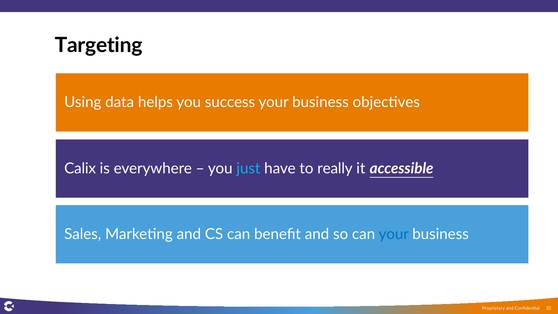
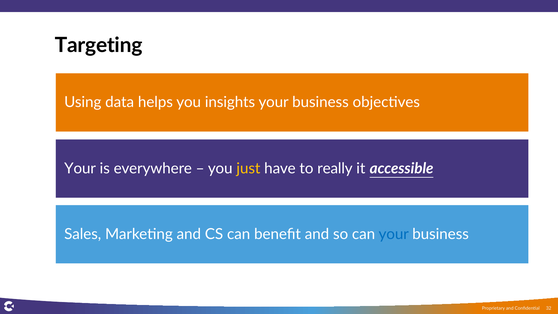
success: success -> insights (230, 102)
Calix: Calix -> Your (80, 168)
just colour: light blue -> yellow (248, 168)
